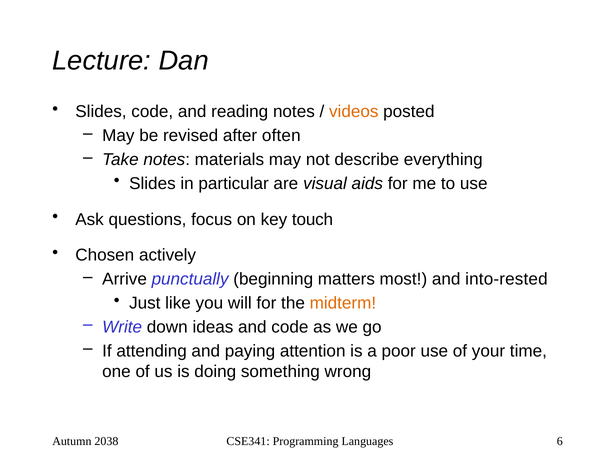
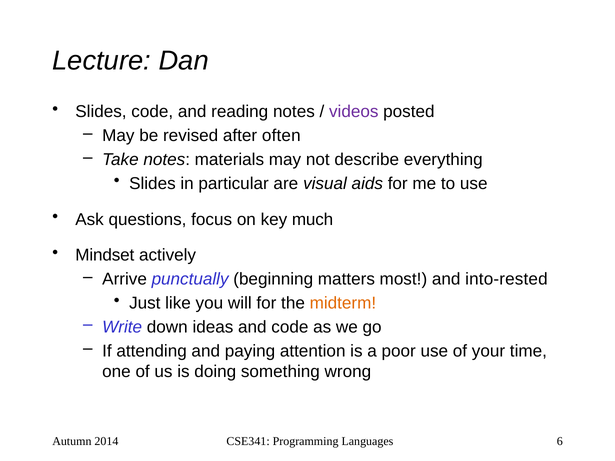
videos colour: orange -> purple (354, 112)
touch: touch -> much (313, 220)
Chosen: Chosen -> Mindset (105, 255)
2038: 2038 -> 2014 (106, 442)
